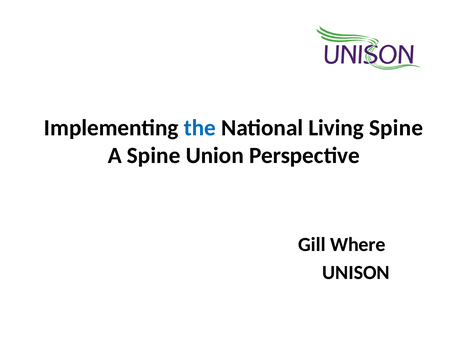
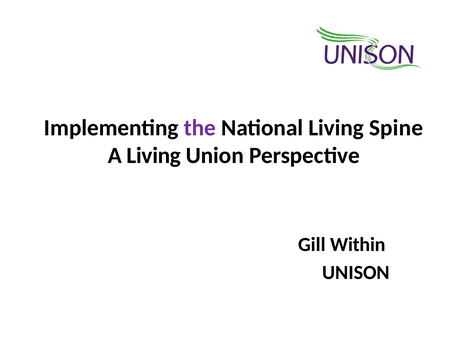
the colour: blue -> purple (200, 128)
A Spine: Spine -> Living (154, 156)
Where: Where -> Within (358, 245)
